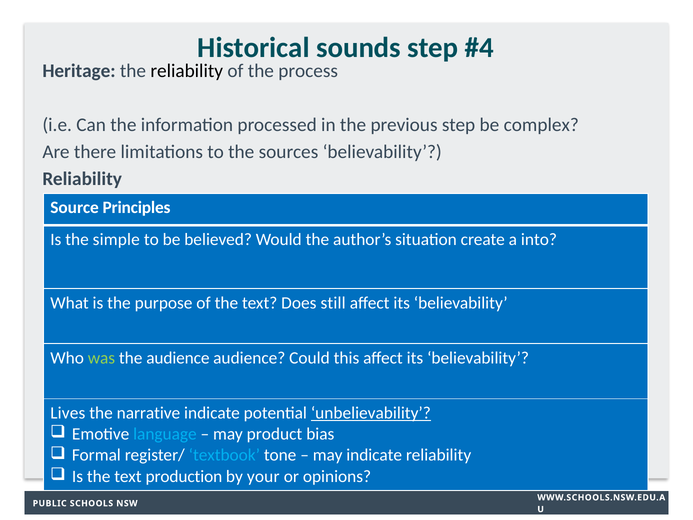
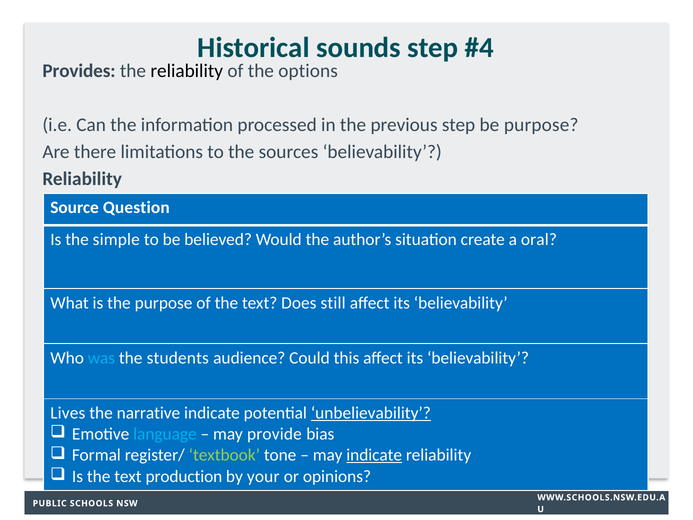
Heritage: Heritage -> Provides (79, 71)
process: process -> options (308, 71)
be complex: complex -> purpose (541, 125)
Principles: Principles -> Question (136, 208)
into: into -> oral (539, 240)
was colour: light green -> light blue (101, 358)
the audience: audience -> students (178, 358)
product: product -> provide (274, 434)
textbook colour: light blue -> light green (224, 455)
indicate underline: none -> present (374, 455)
